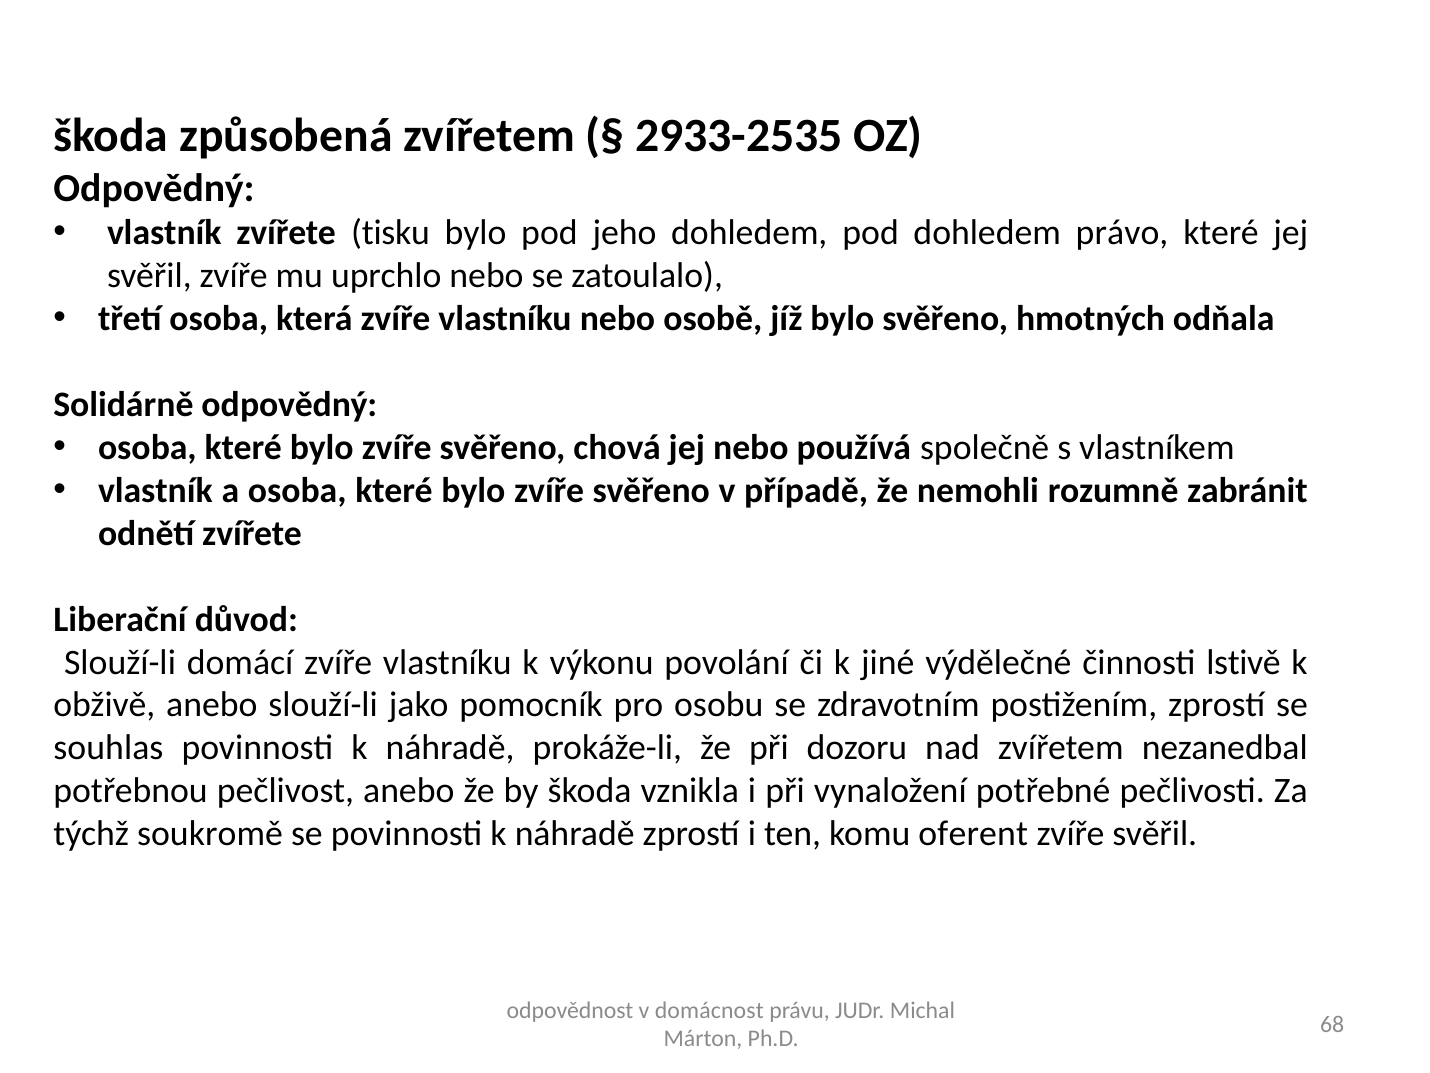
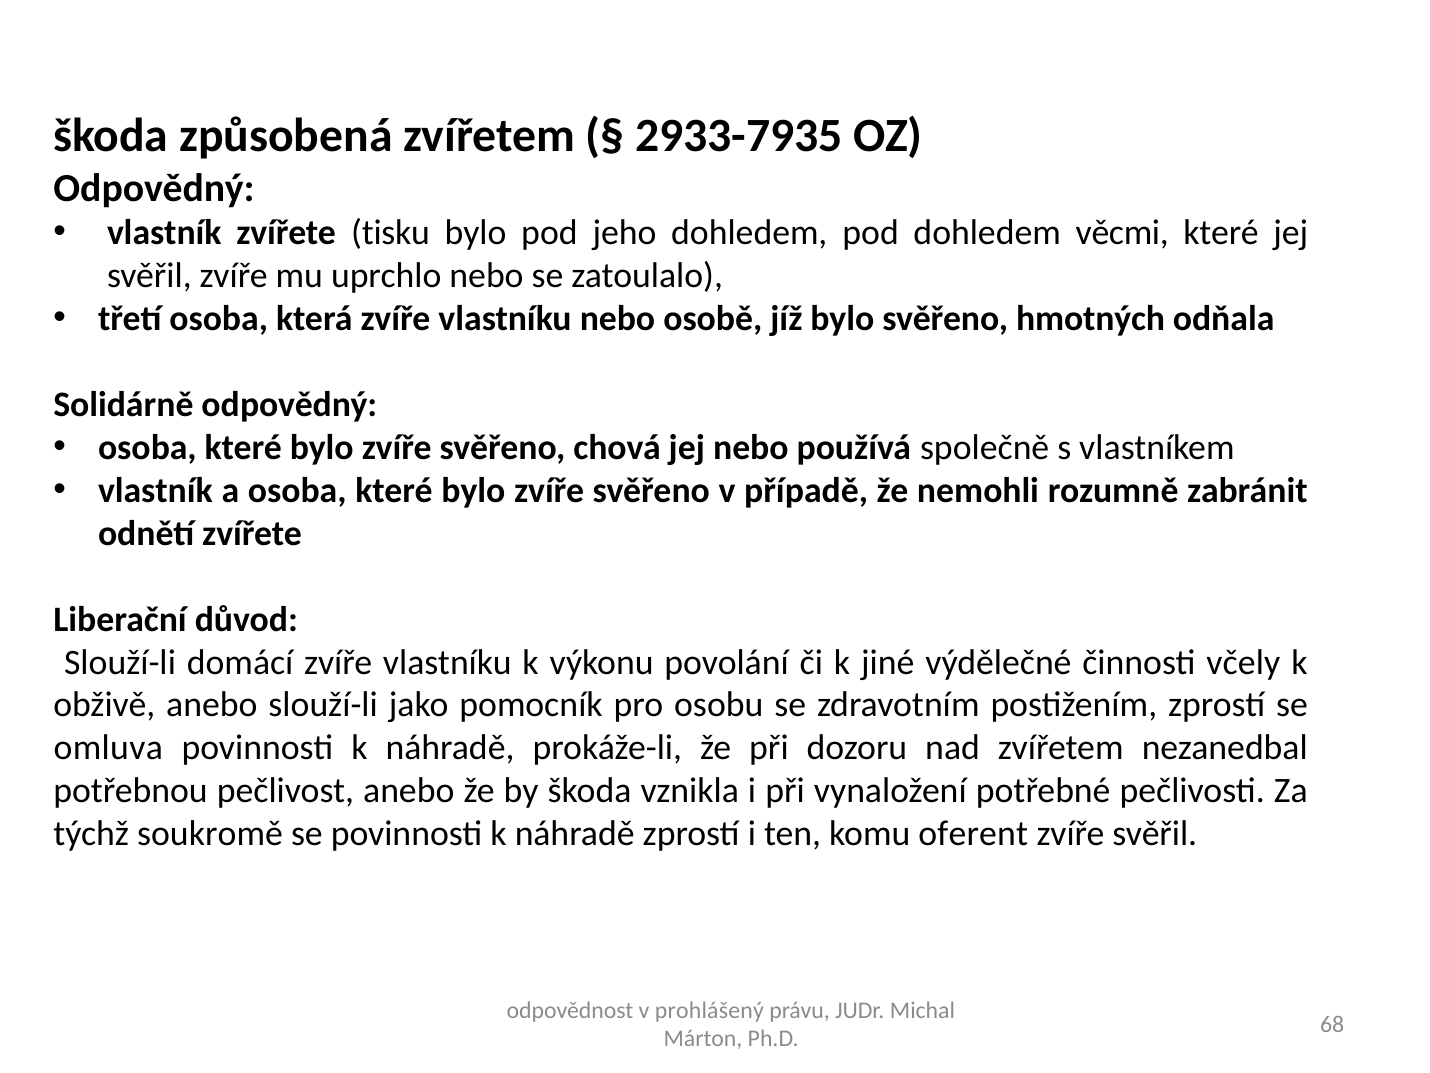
2933-2535: 2933-2535 -> 2933-7935 (739, 136)
právo: právo -> věcmi (1122, 233)
lstivě: lstivě -> včely (1243, 662)
souhlas: souhlas -> omluva (108, 748)
domácnost: domácnost -> prohlášený (709, 1010)
